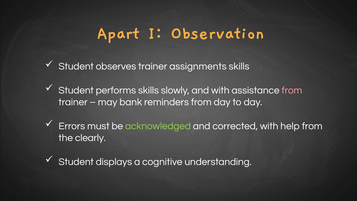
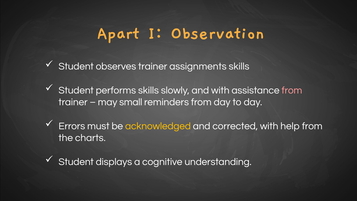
bank: bank -> small (131, 102)
acknowledged colour: light green -> yellow (158, 126)
clearly: clearly -> charts (90, 138)
